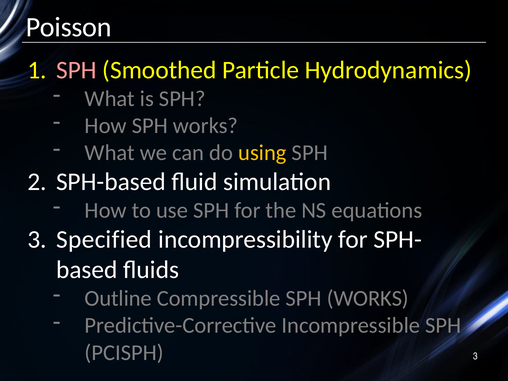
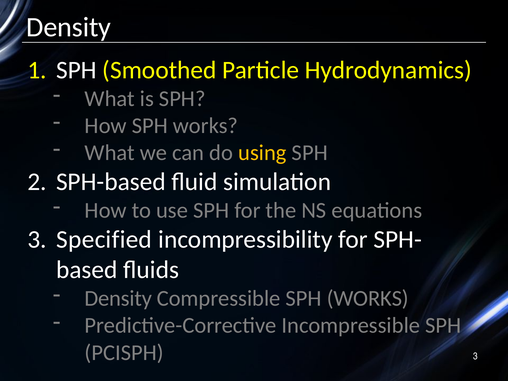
Poisson: Poisson -> Density (69, 27)
SPH colour: pink -> white (76, 70)
Outline: Outline -> Density (118, 298)
